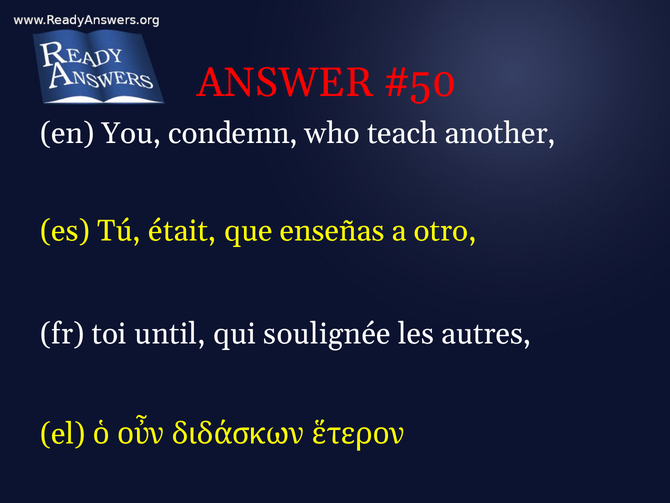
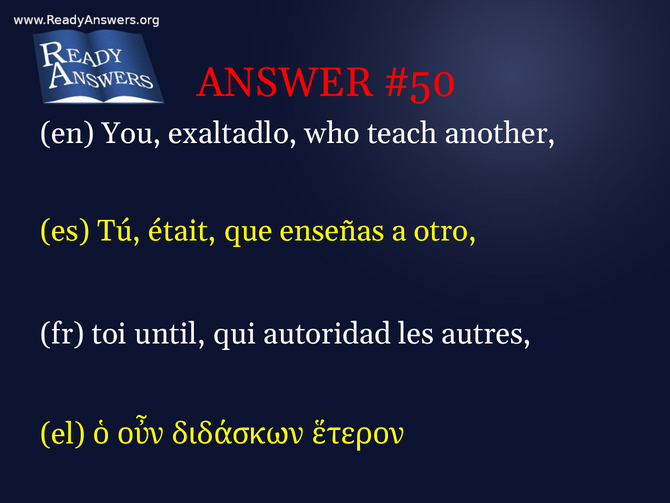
condemn: condemn -> exaltadlo (233, 133)
soulignée: soulignée -> autoridad (327, 334)
